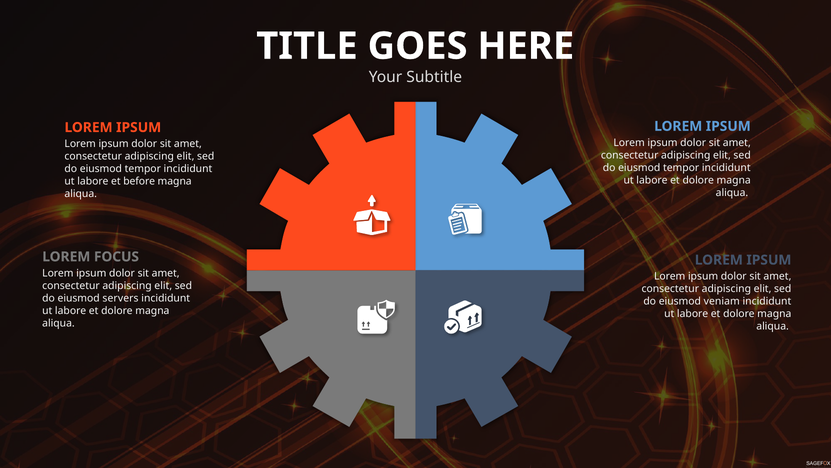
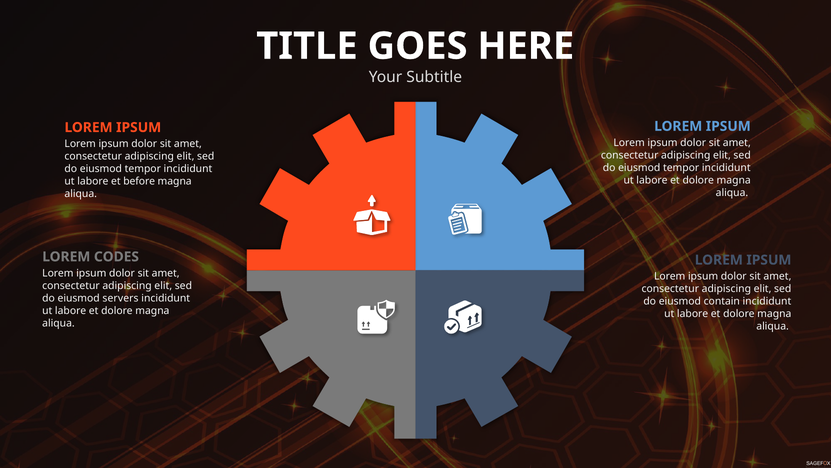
FOCUS: FOCUS -> CODES (116, 256)
veniam: veniam -> contain (722, 301)
